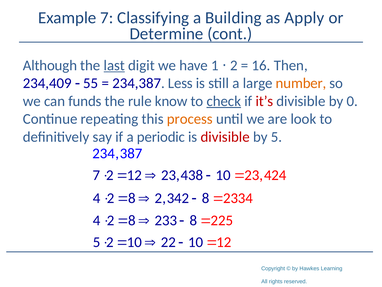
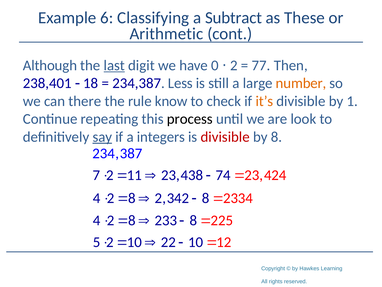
Example 7: 7 -> 6 (107, 18)
Building: Building -> Subtract (233, 18)
Apply: Apply -> These (305, 18)
Determine: Determine -> Arithmetic (166, 34)
1: 1 -> 0 (215, 65)
16: 16 -> 77 (261, 65)
234,409: 234,409 -> 238,401 (47, 83)
55: 55 -> 18 (91, 83)
funds: funds -> there (85, 101)
check underline: present -> none (224, 101)
it’s colour: red -> orange (264, 101)
0: 0 -> 1 (352, 101)
process colour: orange -> black (190, 119)
say underline: none -> present (102, 137)
periodic: periodic -> integers (161, 137)
by 5: 5 -> 8 (276, 137)
12: 12 -> 11 (134, 175)
10: 10 -> 74 (223, 175)
